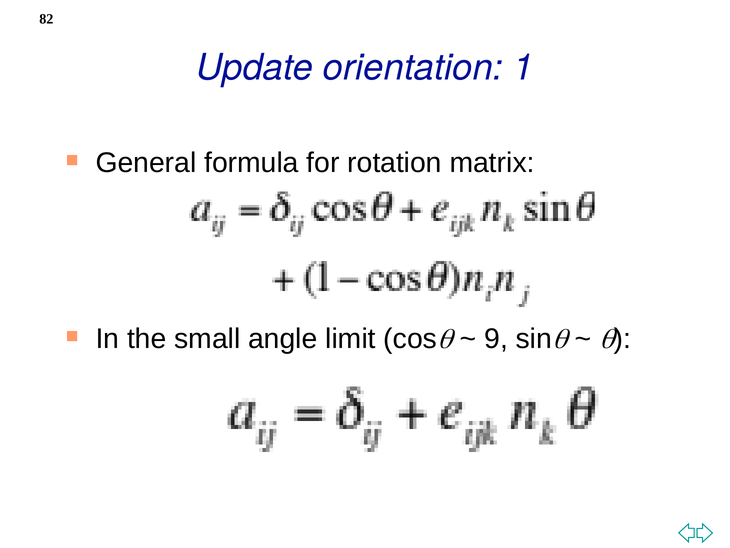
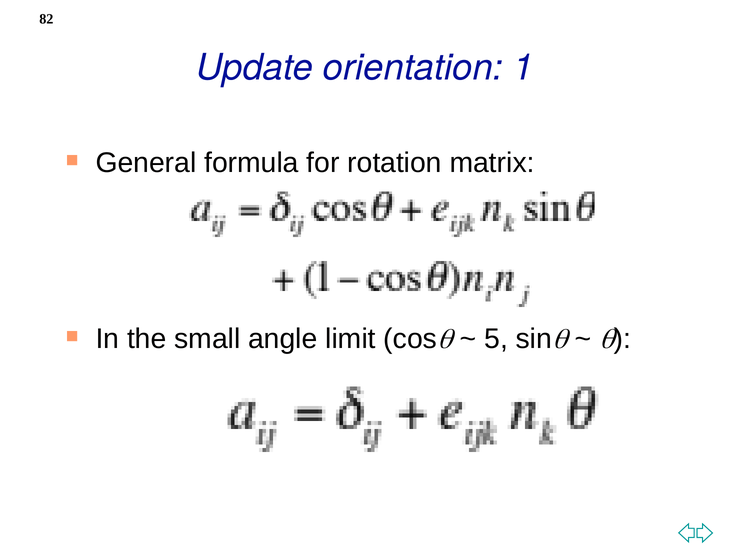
9: 9 -> 5 (496, 339)
